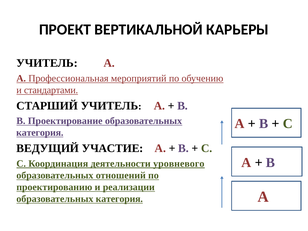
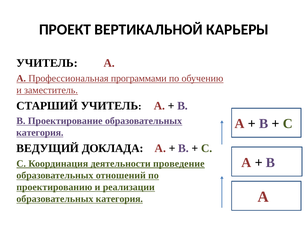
мероприятий: мероприятий -> программами (139, 78)
стандартами: стандартами -> заместитель (51, 90)
УЧАСТИЕ: УЧАСТИЕ -> ДОКЛАДА (113, 148)
уровневого: уровневого -> проведение (179, 164)
